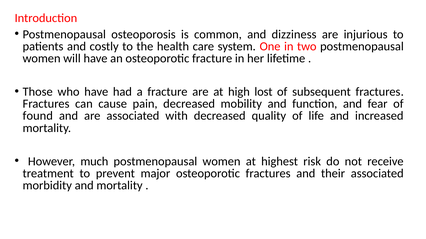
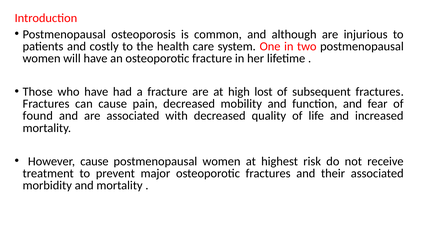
dizziness: dizziness -> although (294, 34)
However much: much -> cause (94, 162)
